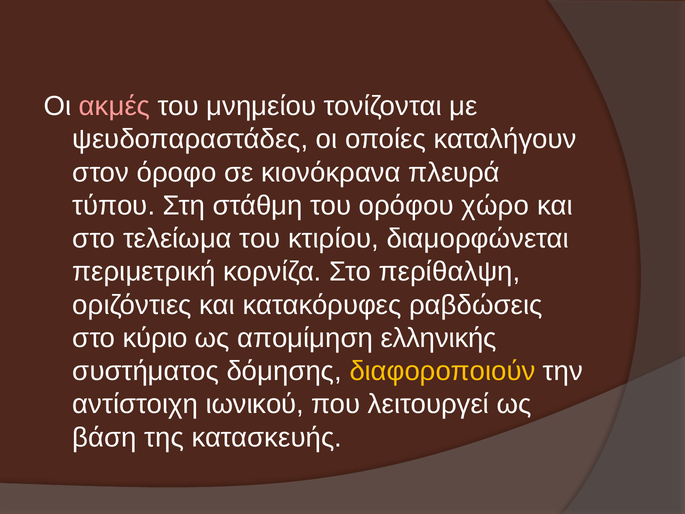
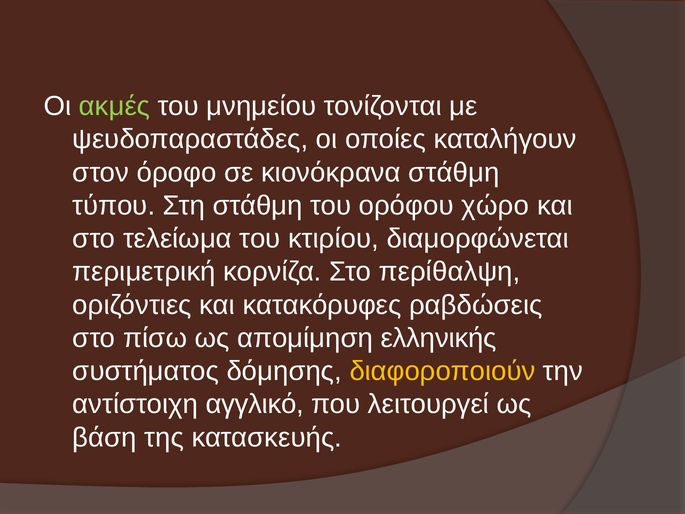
ακμές colour: pink -> light green (115, 106)
κιονόκρανα πλευρά: πλευρά -> στάθμη (454, 172)
κύριο: κύριο -> πίσω (155, 338)
ιωνικού: ιωνικού -> αγγλικό (255, 404)
